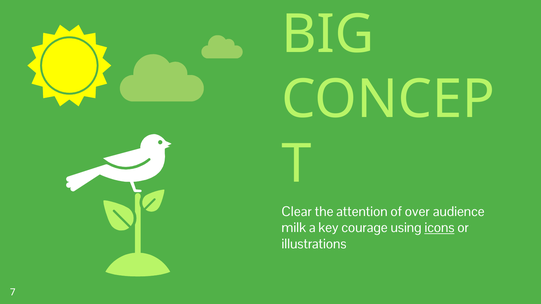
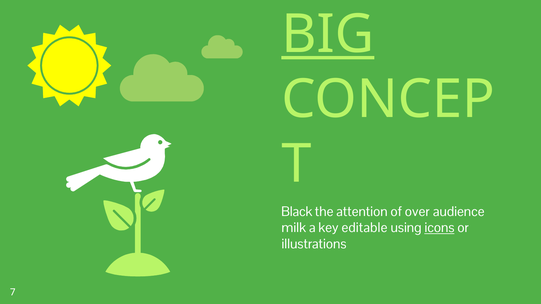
BIG underline: none -> present (328, 34)
Clear: Clear -> Black (297, 212)
courage: courage -> editable (364, 228)
